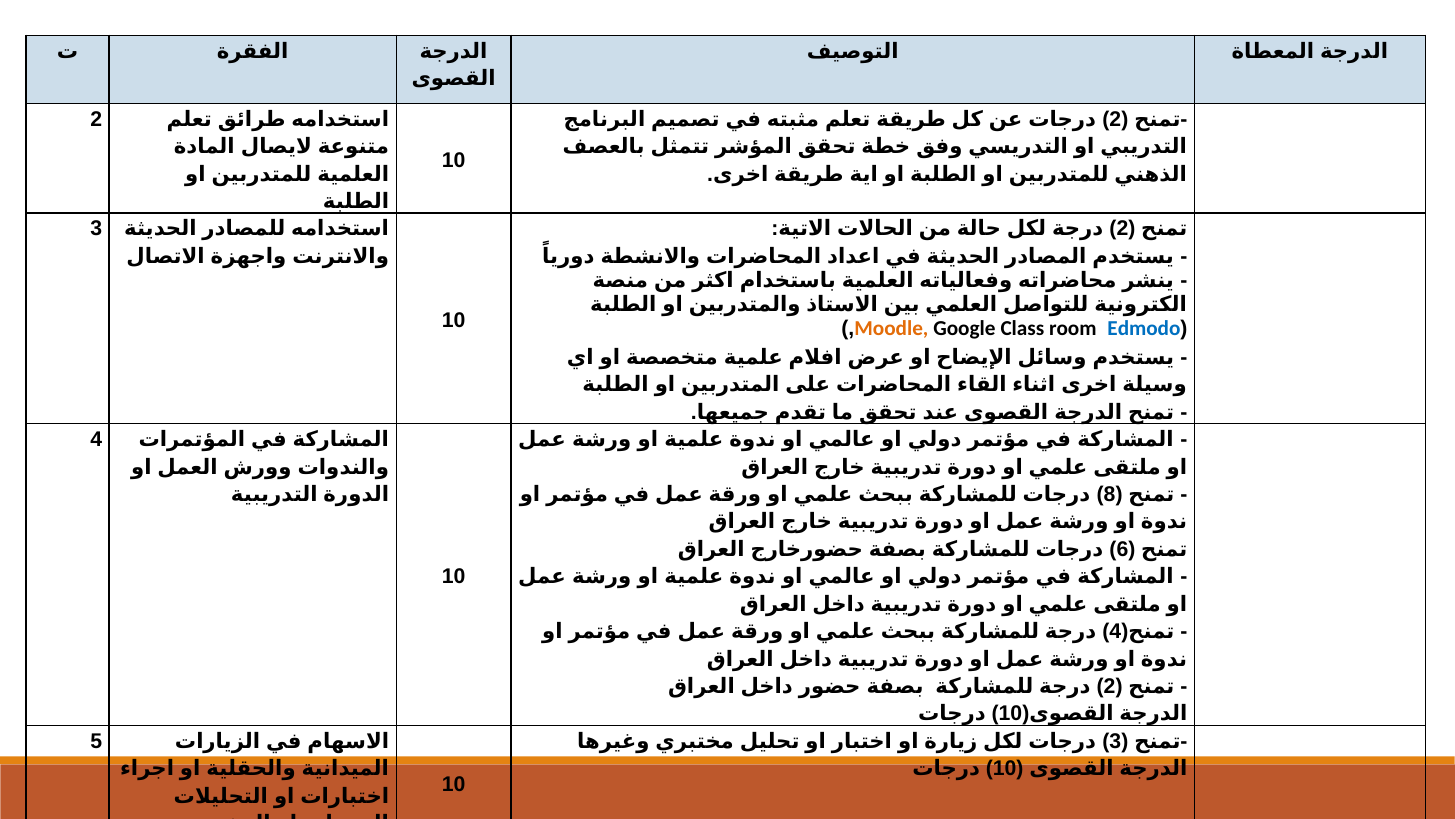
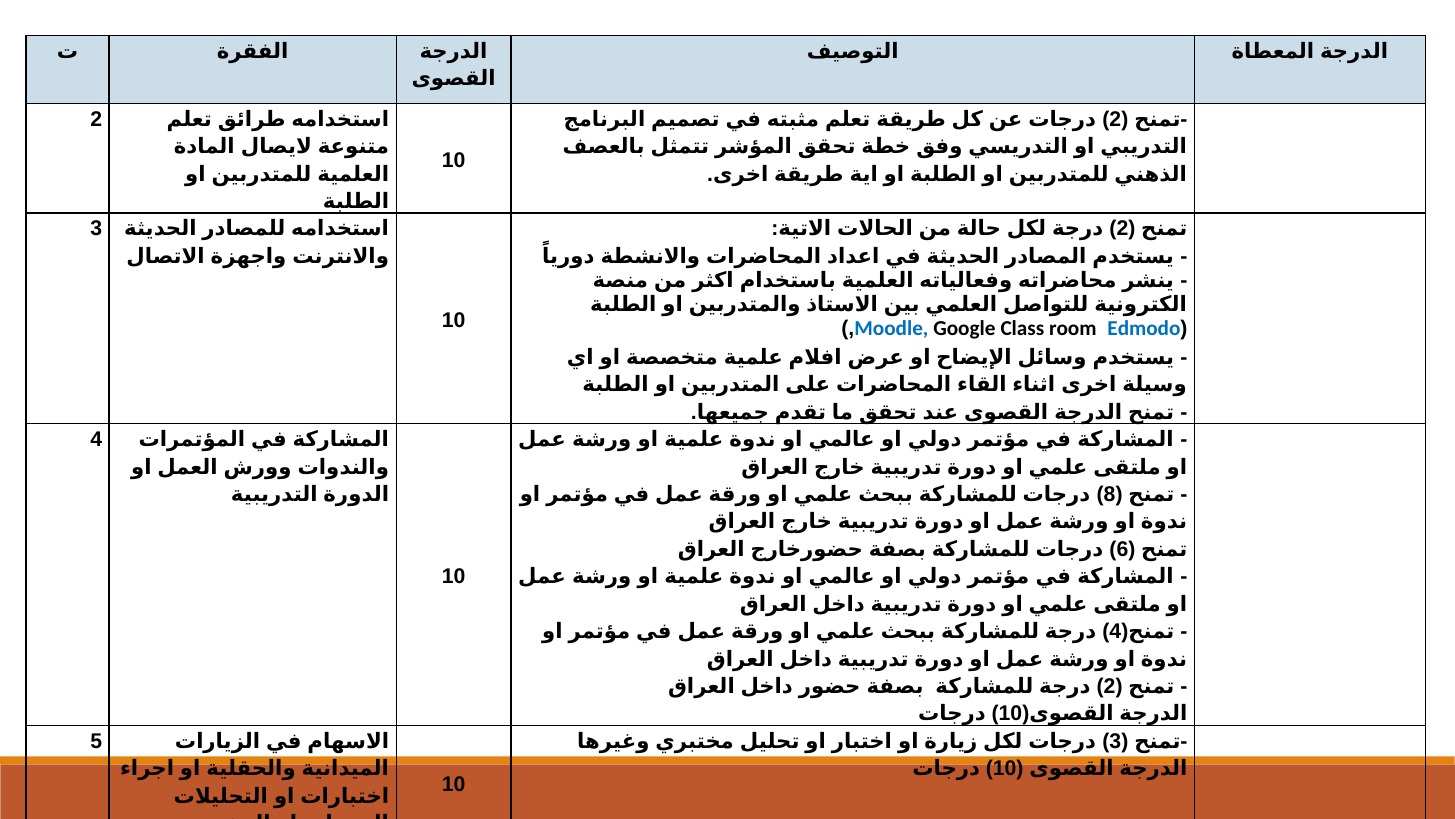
Moodle colour: orange -> blue (891, 329)
